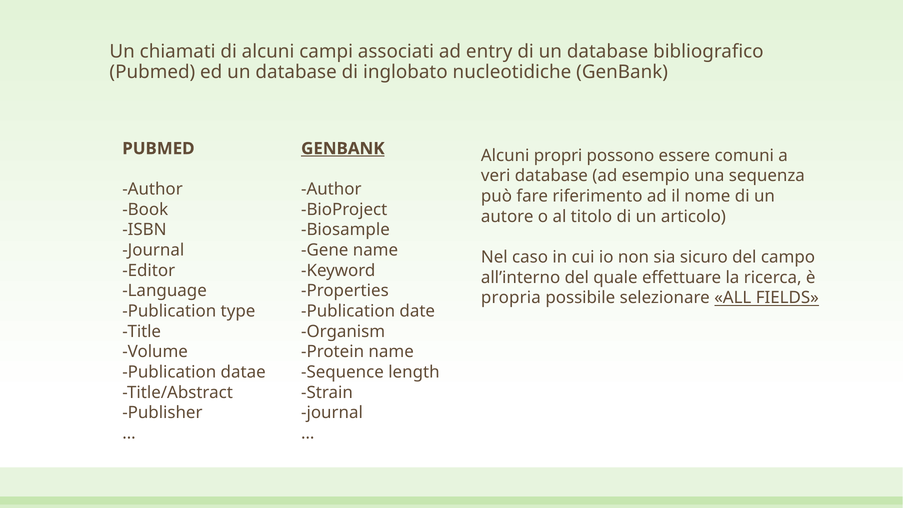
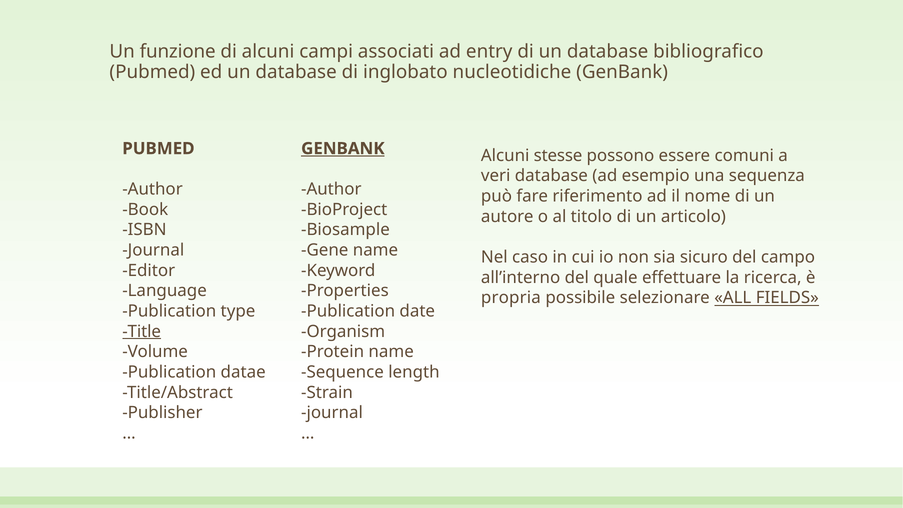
chiamati: chiamati -> funzione (178, 52)
propri: propri -> stesse (558, 156)
Title underline: none -> present (142, 331)
